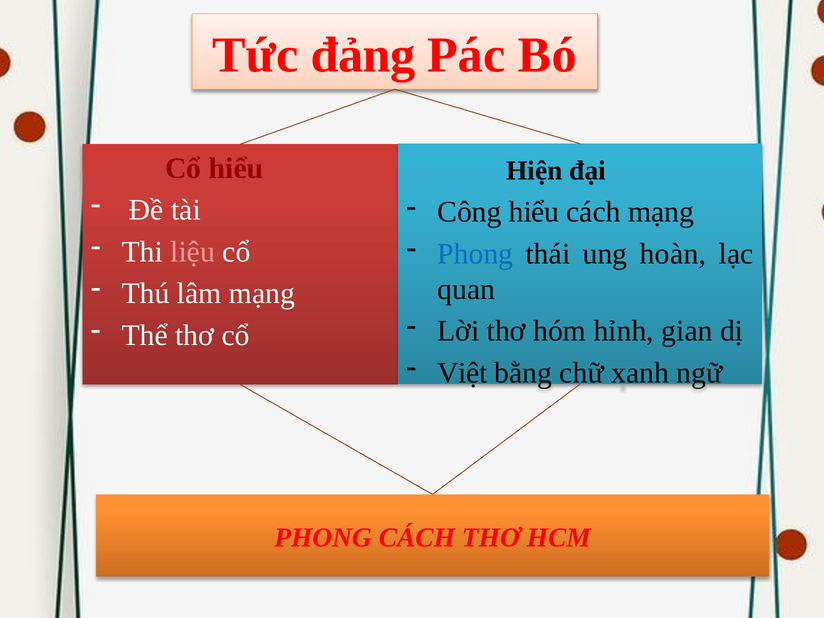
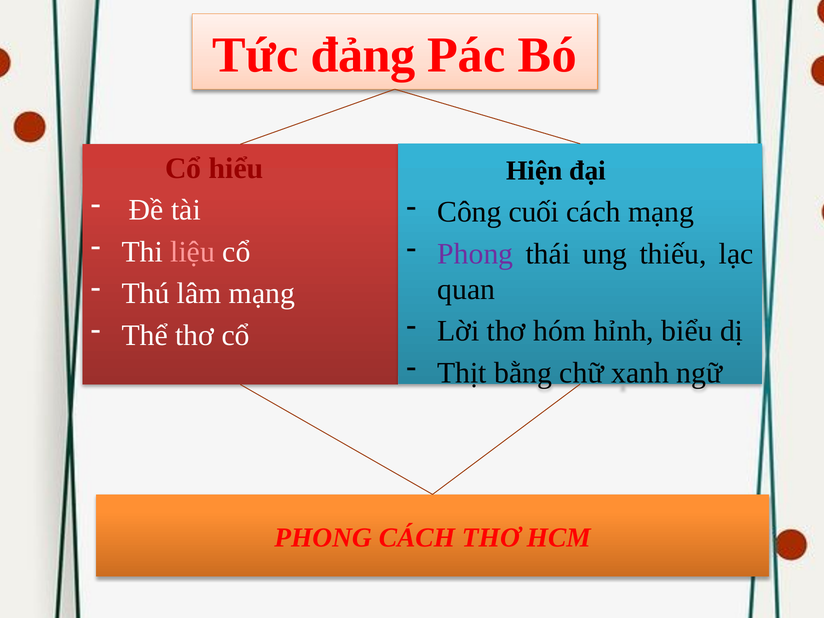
Công hiểu: hiểu -> cuối (534, 212)
Phong colour: blue -> purple (475, 254)
hoàn: hoàn -> thiếu (673, 254)
gian: gian -> biểu (687, 331)
Việt: Việt -> Thịt (462, 373)
